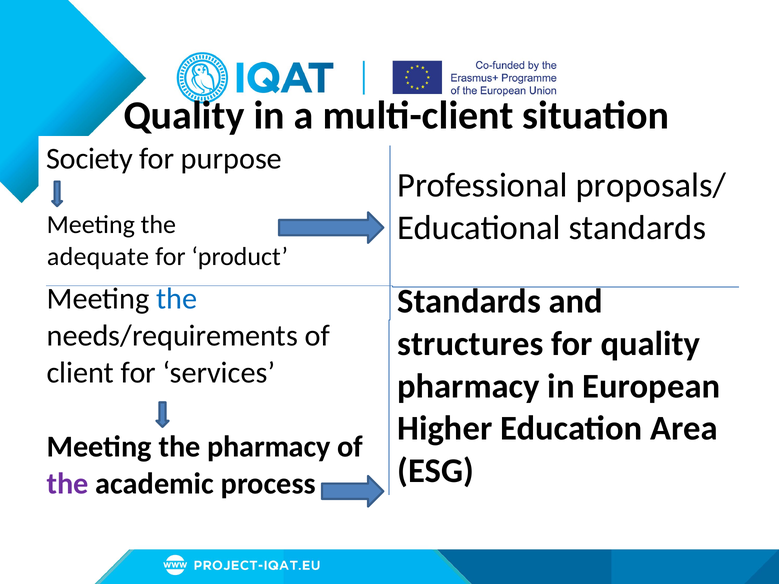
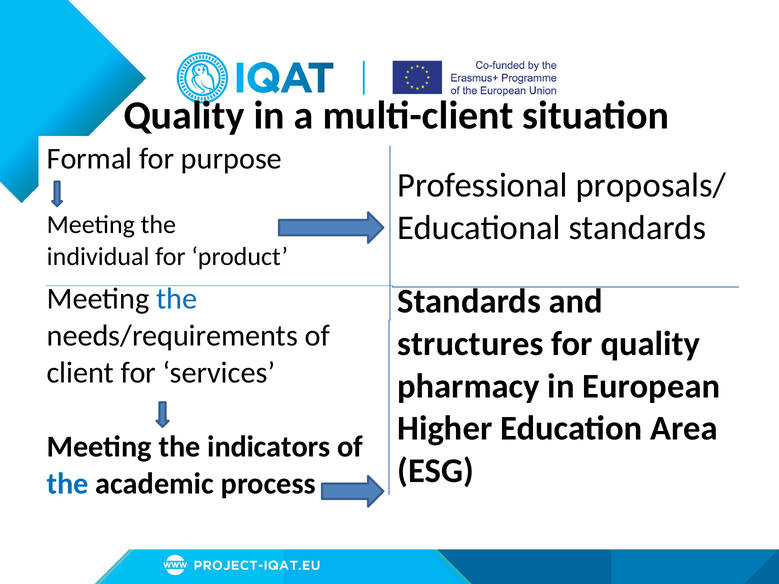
Society: Society -> Formal (90, 159)
adequate: adequate -> individual (98, 257)
the pharmacy: pharmacy -> indicators (269, 447)
the colour: purple -> blue (68, 484)
